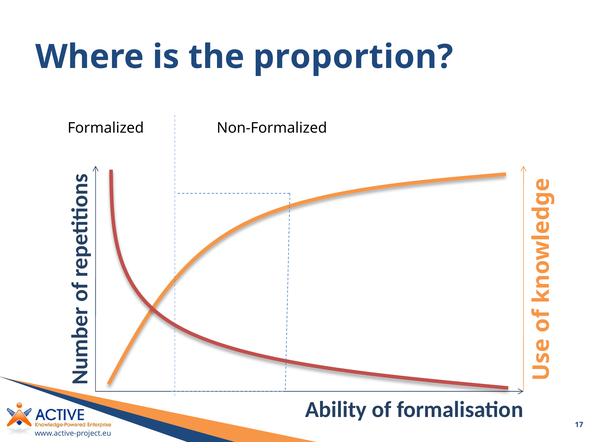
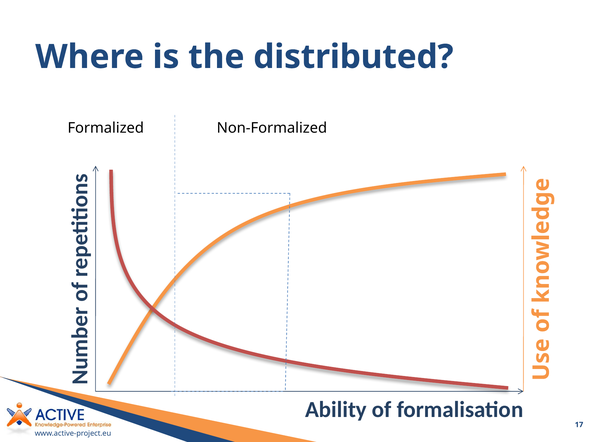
proportion: proportion -> distributed (353, 57)
